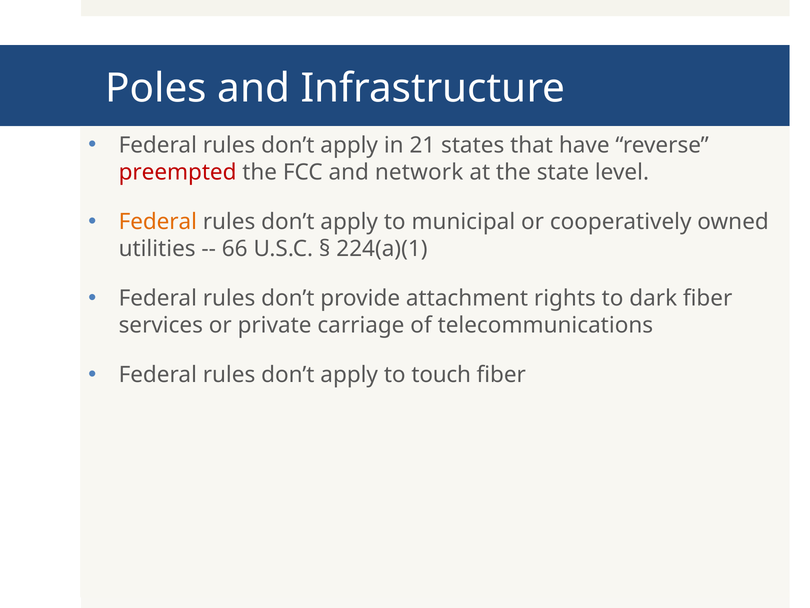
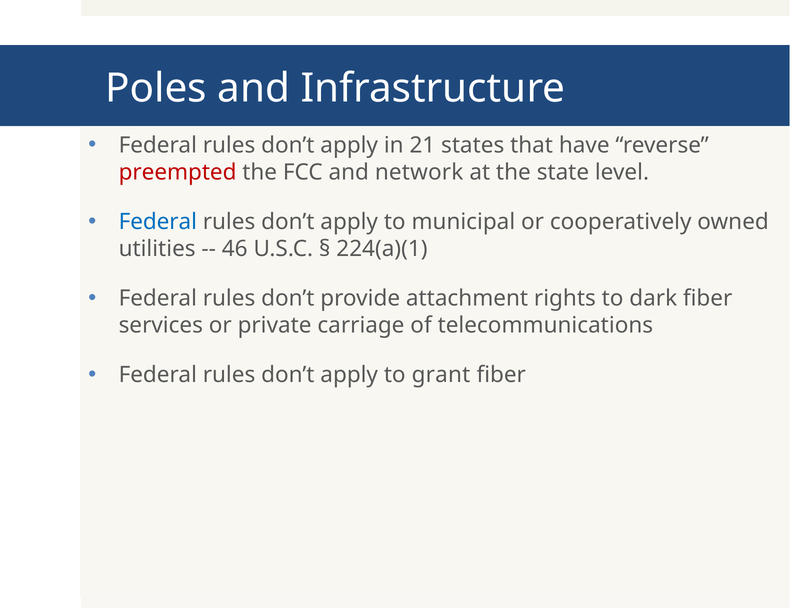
Federal colour: orange -> blue (158, 222)
66: 66 -> 46 (235, 249)
touch: touch -> grant (441, 375)
